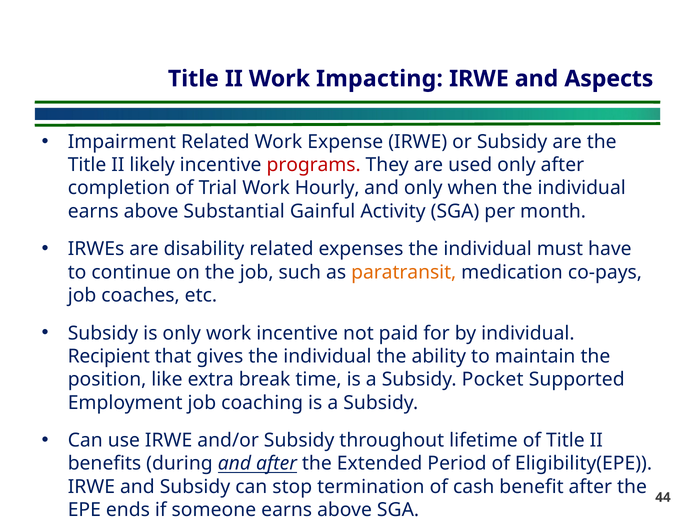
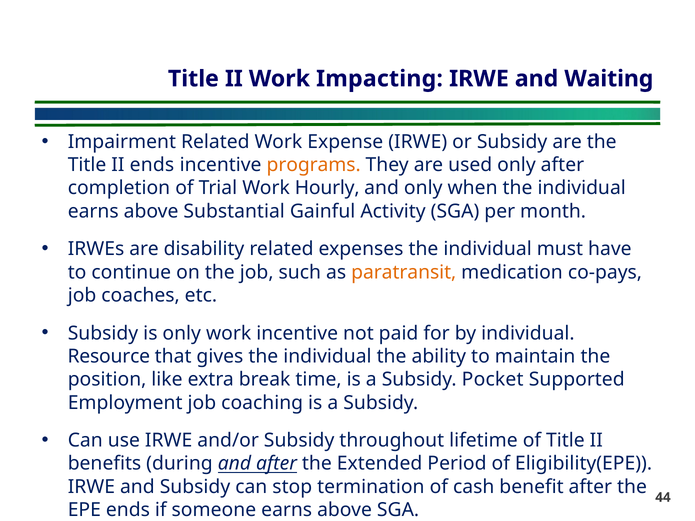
Aspects: Aspects -> Waiting (609, 79)
II likely: likely -> ends (152, 165)
programs colour: red -> orange (314, 165)
Recipient: Recipient -> Resource (109, 356)
